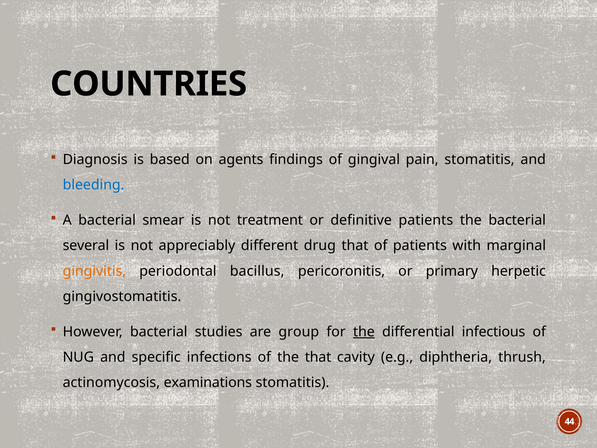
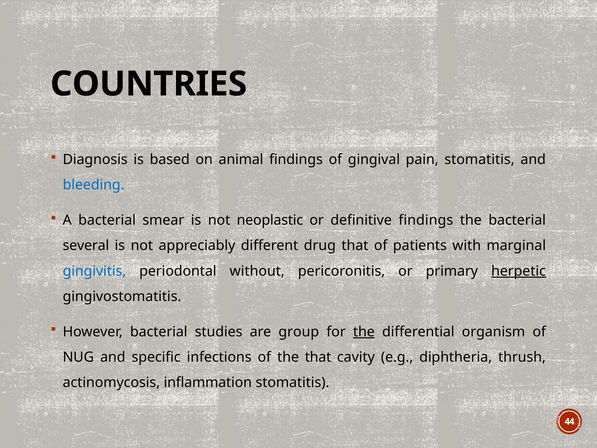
agents: agents -> animal (241, 159)
treatment: treatment -> neoplastic (270, 220)
definitive patients: patients -> findings (426, 220)
gingivitis colour: orange -> blue (94, 271)
bacillus: bacillus -> without (257, 271)
herpetic underline: none -> present (519, 271)
infectious: infectious -> organism (493, 332)
examinations: examinations -> inflammation (208, 382)
